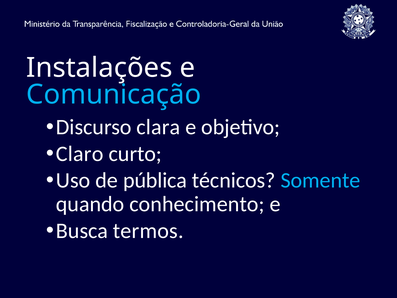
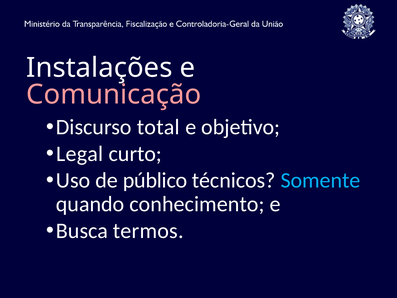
Comunicação colour: light blue -> pink (114, 94)
clara: clara -> total (158, 127)
Claro: Claro -> Legal (80, 154)
pública: pública -> público (155, 180)
